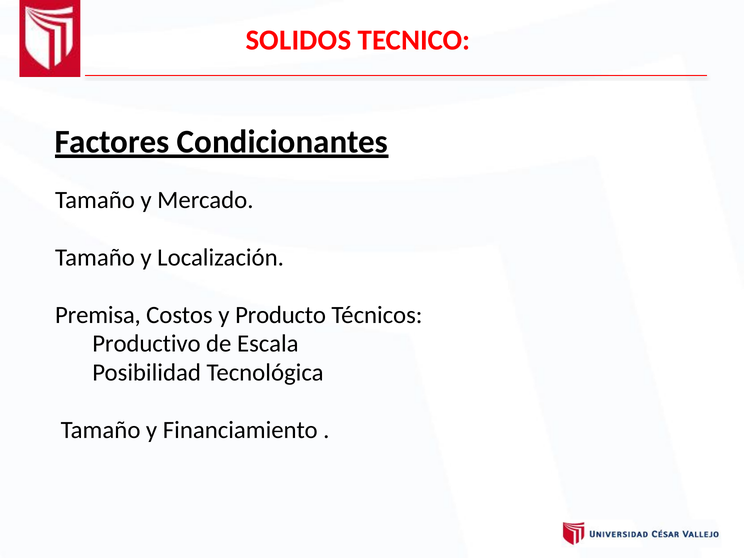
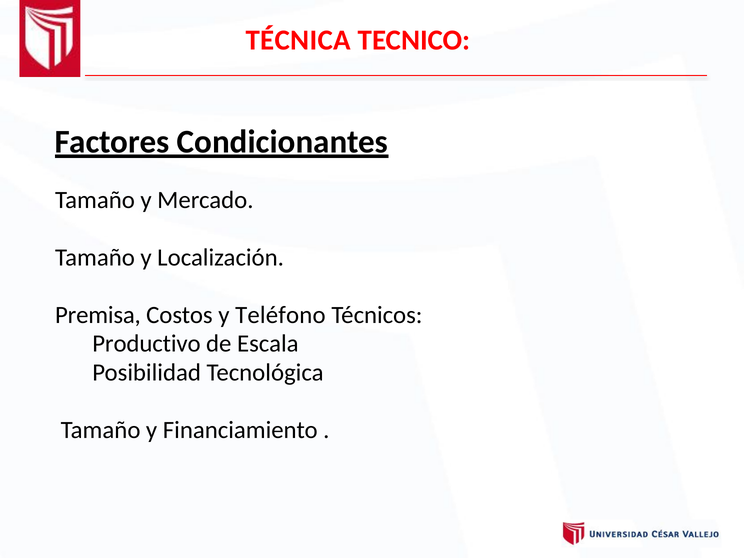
SOLIDOS: SOLIDOS -> TÉCNICA (298, 40)
Producto: Producto -> Teléfono (280, 315)
